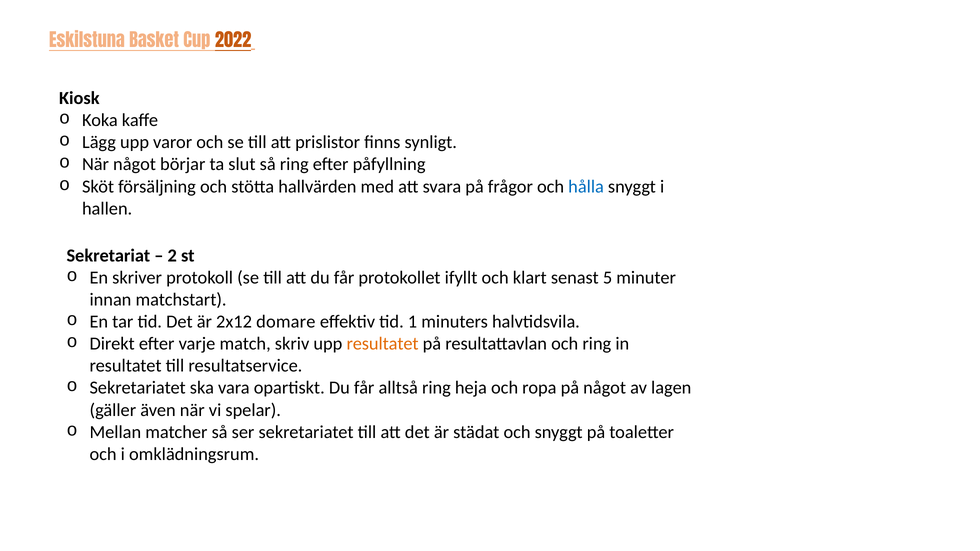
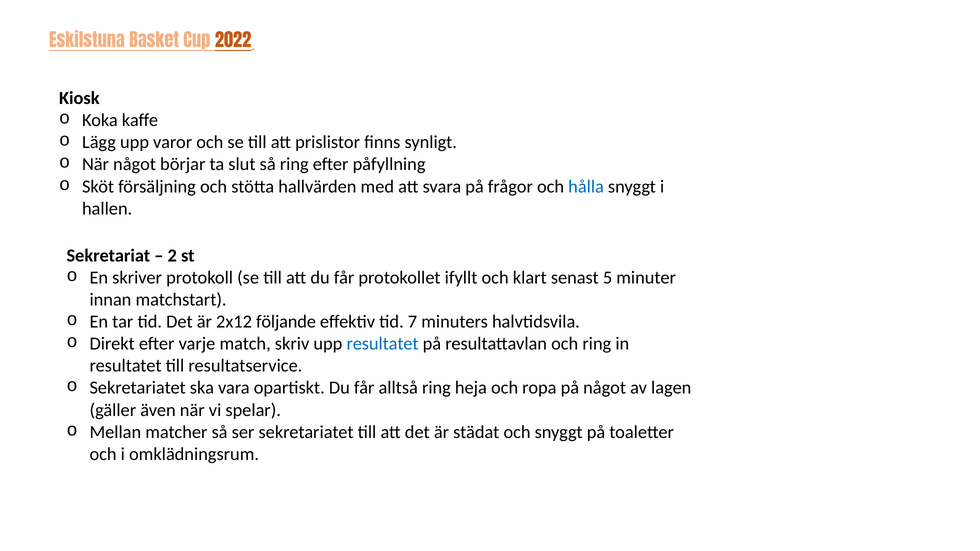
domare: domare -> följande (286, 322)
1: 1 -> 7 (412, 322)
resultatet colour: orange -> blue (383, 344)
